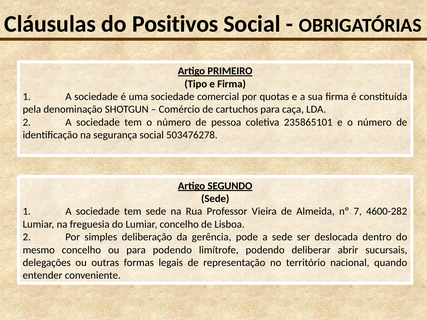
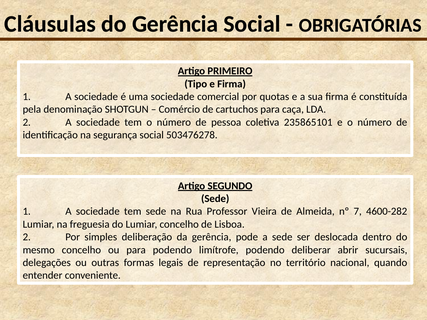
do Positivos: Positivos -> Gerência (175, 24)
